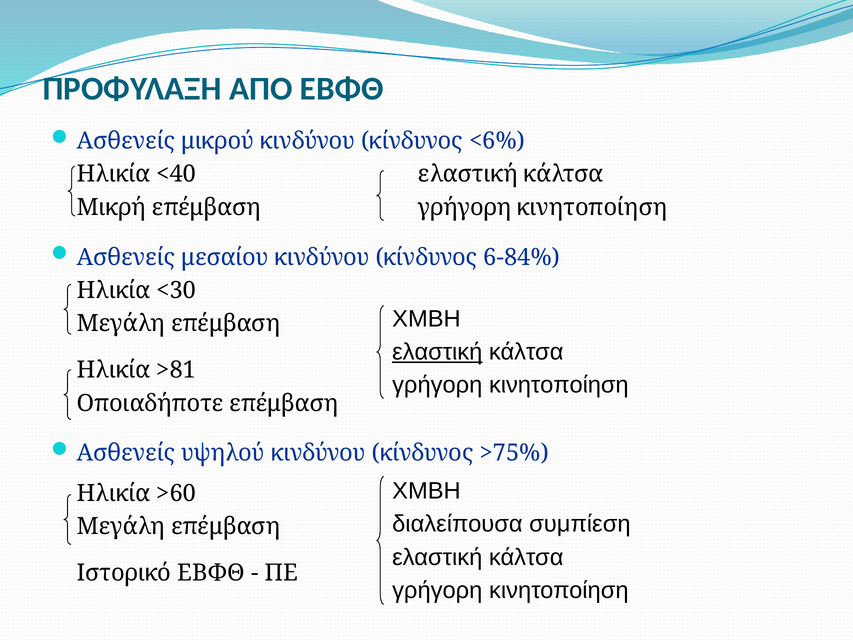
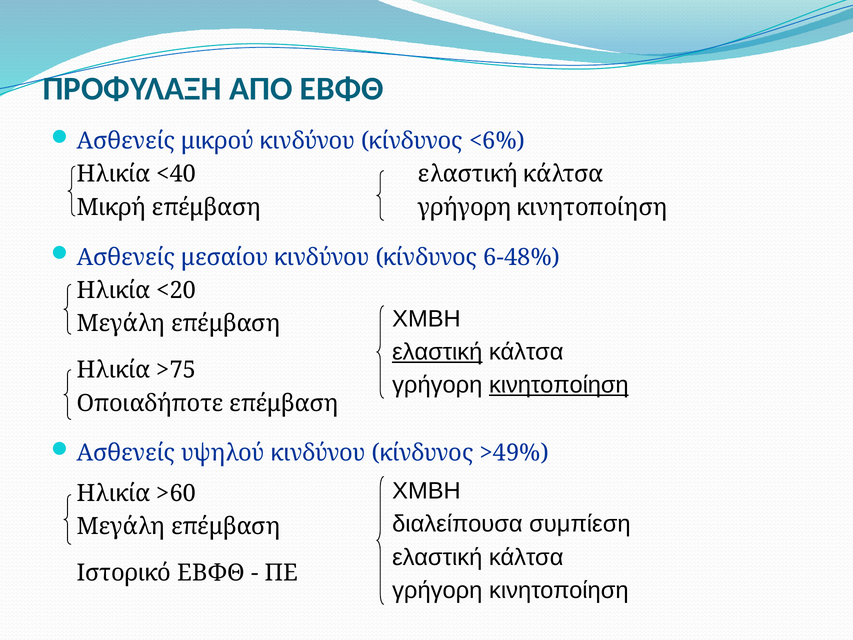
6-84%: 6-84% -> 6-48% (522, 257)
<30: <30 -> <20 (176, 290)
>81: >81 -> >75 (176, 370)
κινητοποίηση underline: none -> present (559, 385)
>75%: >75% -> >49% (514, 453)
